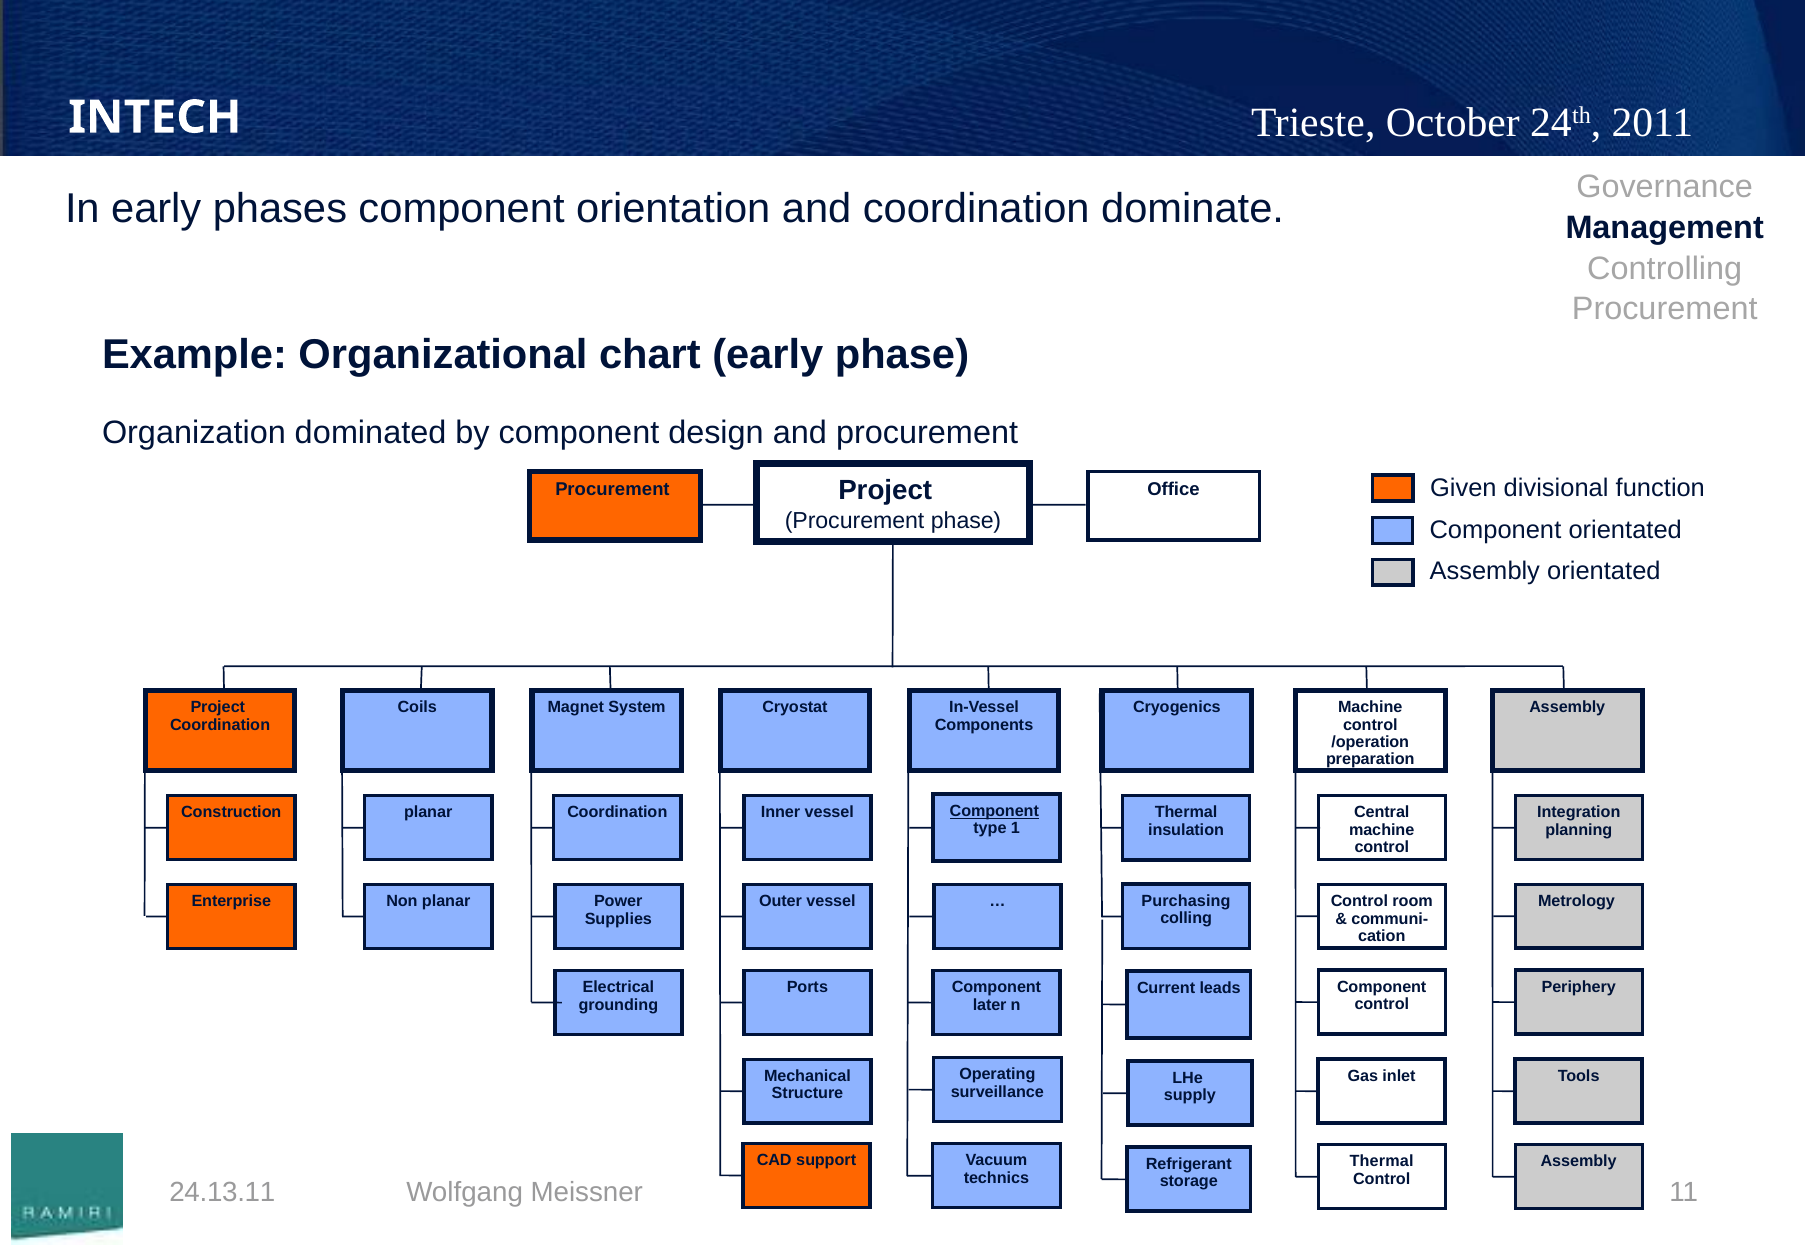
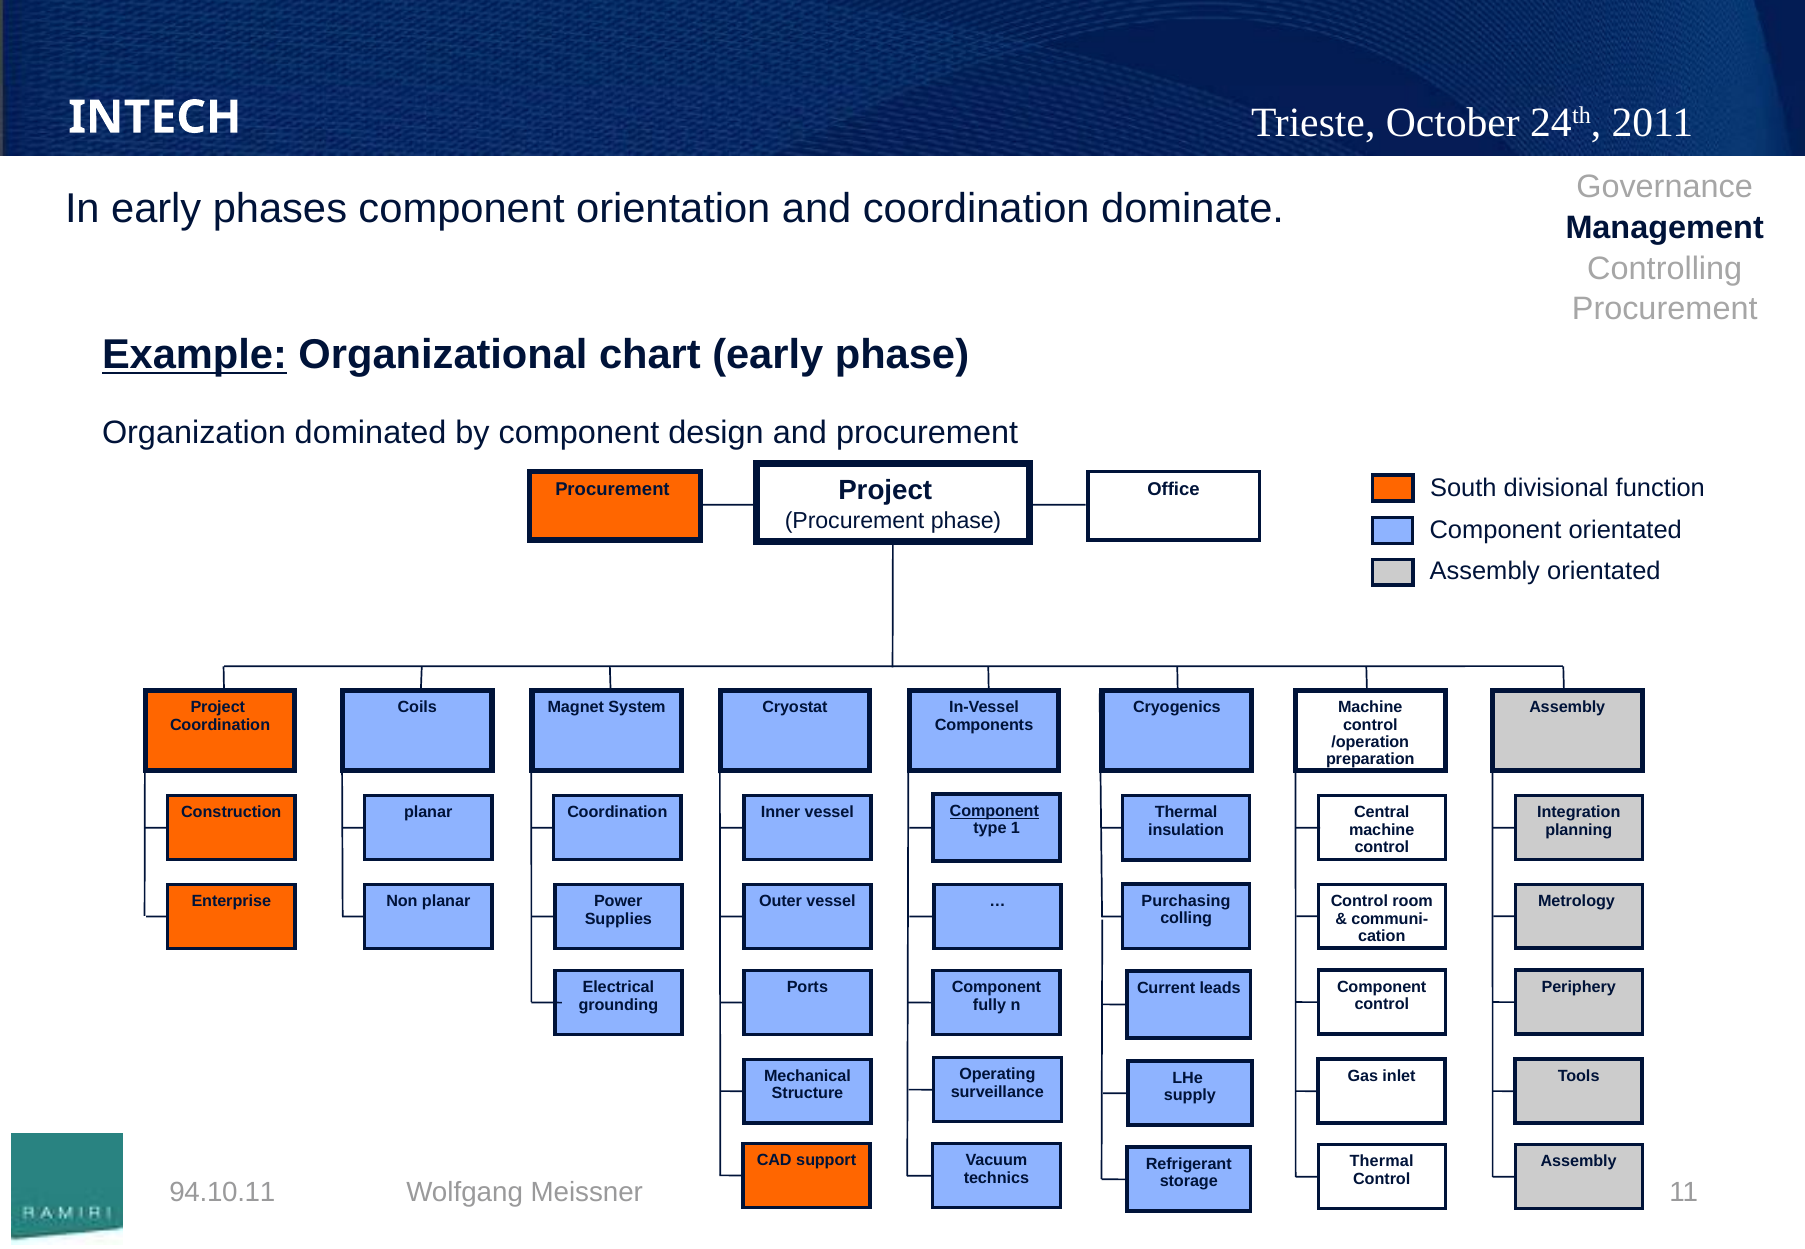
Example underline: none -> present (194, 355)
Given: Given -> South (1463, 488)
later: later -> fully (990, 1005)
24.13.11: 24.13.11 -> 94.10.11 (222, 1193)
